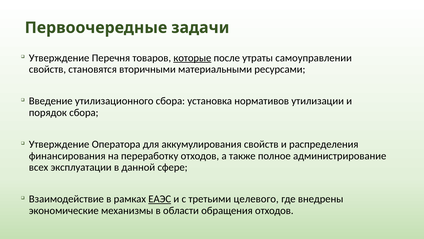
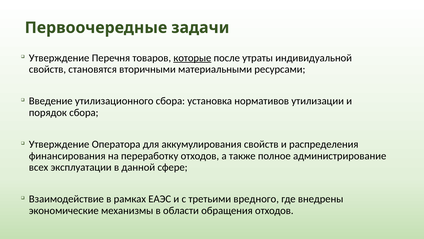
самоуправлении: самоуправлении -> индивидуальной (314, 58)
ЕАЭС underline: present -> none (160, 199)
целевого: целевого -> вредного (256, 199)
